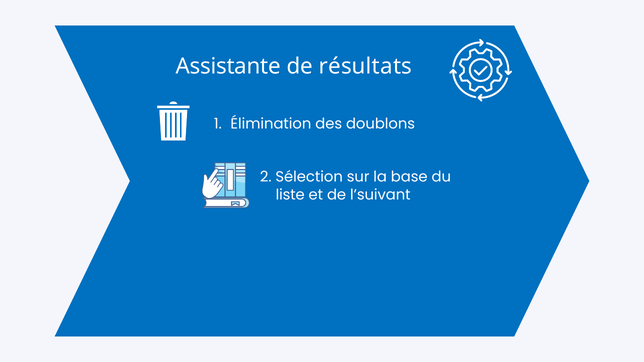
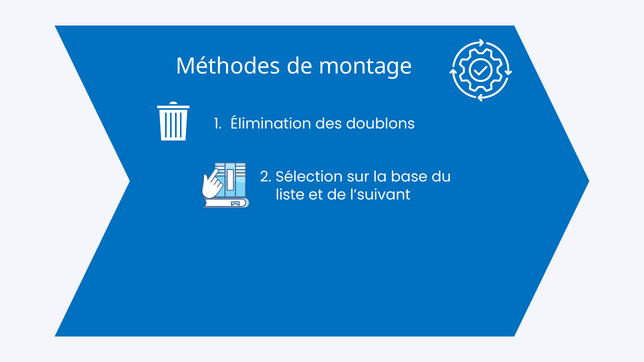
Assistante: Assistante -> Méthodes (228, 66)
résultats: résultats -> montage (366, 66)
